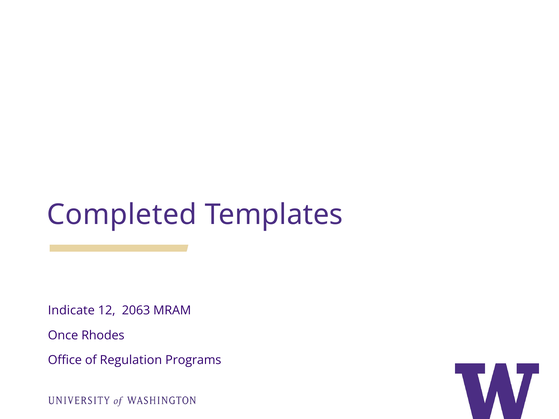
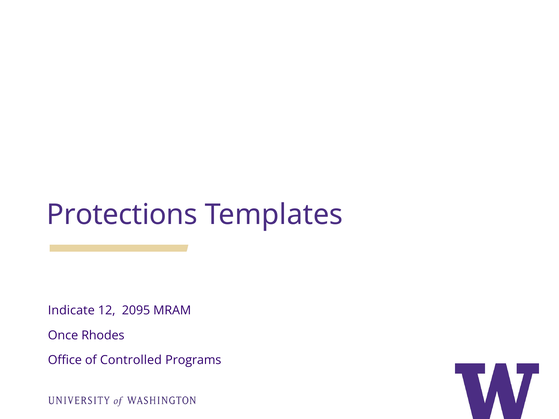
Completed: Completed -> Protections (122, 215)
2063: 2063 -> 2095 (136, 311)
Regulation: Regulation -> Controlled (131, 360)
